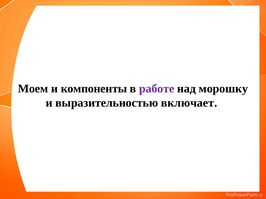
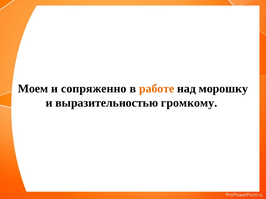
компоненты: компоненты -> сопряженно (94, 89)
работе colour: purple -> orange (157, 89)
включает: включает -> громкому (189, 103)
